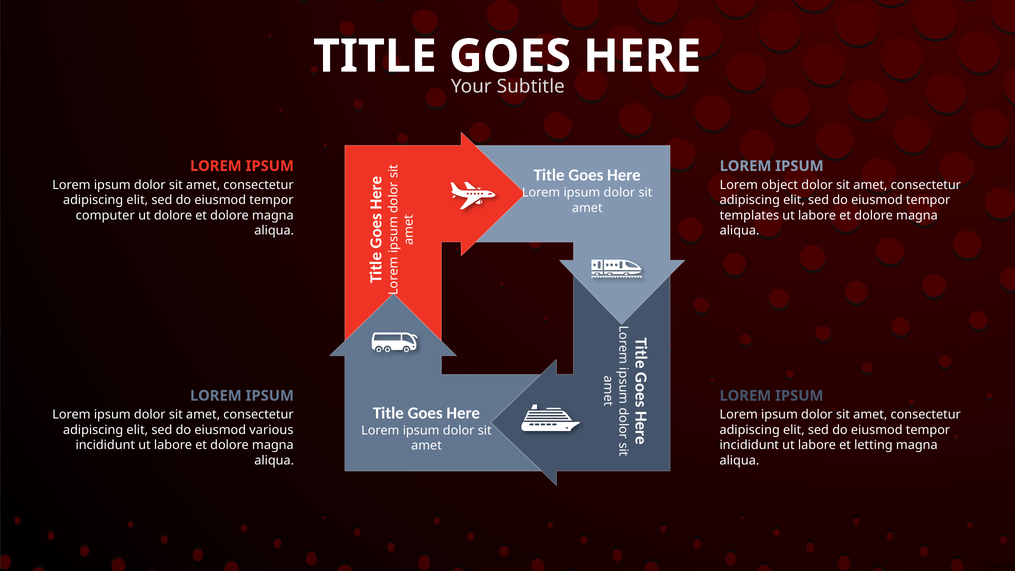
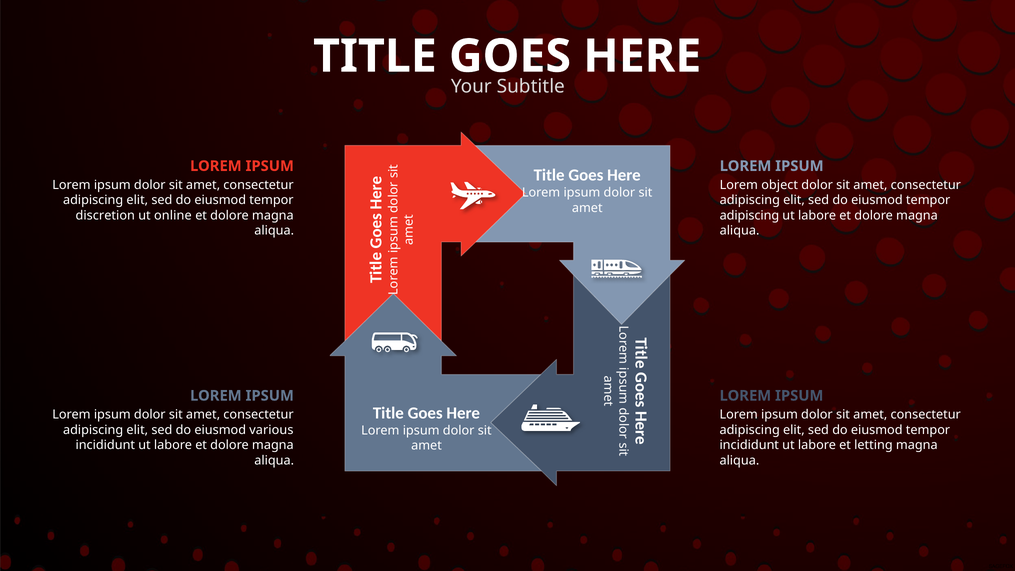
computer: computer -> discretion (105, 215)
ut dolore: dolore -> online (173, 215)
templates: templates -> adipiscing (749, 215)
